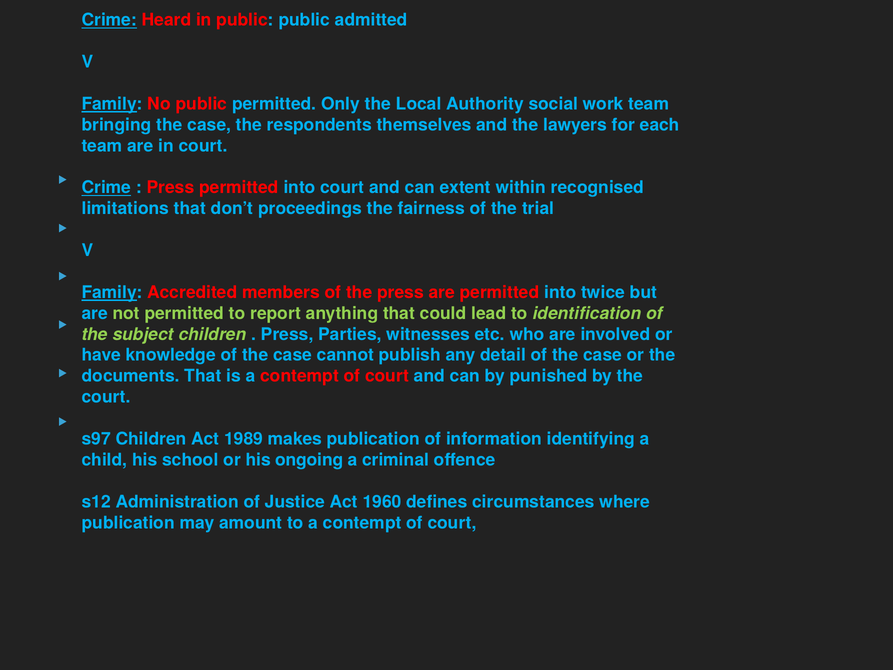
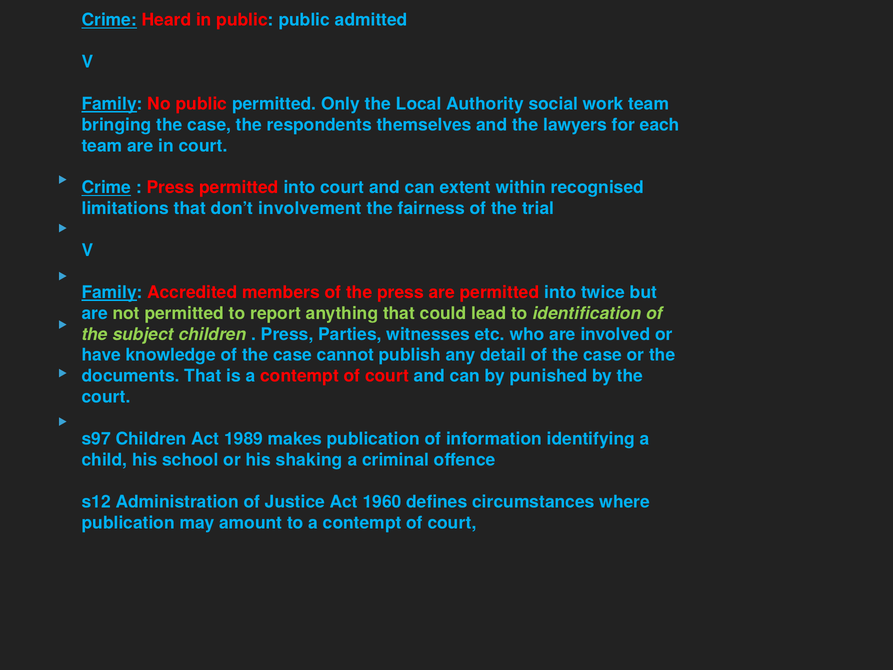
proceedings: proceedings -> involvement (310, 209)
ongoing: ongoing -> shaking (309, 460)
